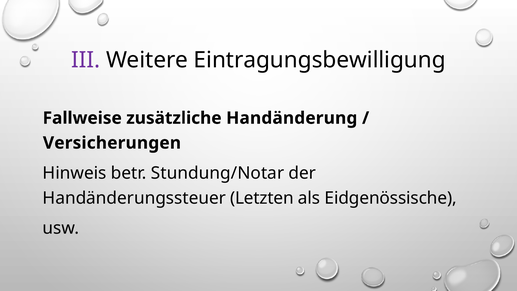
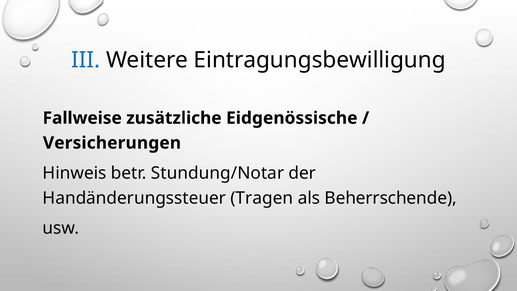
III colour: purple -> blue (86, 60)
Handänderung: Handänderung -> Eidgenössische (292, 118)
Letzten: Letzten -> Tragen (262, 198)
Eidgenössische: Eidgenössische -> Beherrschende (391, 198)
